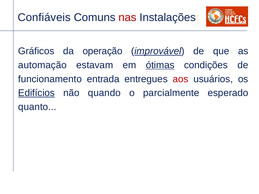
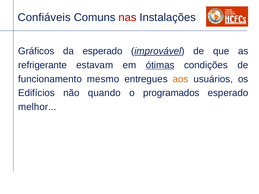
da operação: operação -> esperado (103, 51)
automação: automação -> refrigerante (43, 65)
entrada: entrada -> mesmo (103, 79)
aos colour: red -> orange (181, 79)
Edifícios underline: present -> none (37, 93)
parcialmente: parcialmente -> programados (171, 93)
quanto: quanto -> melhor (37, 107)
